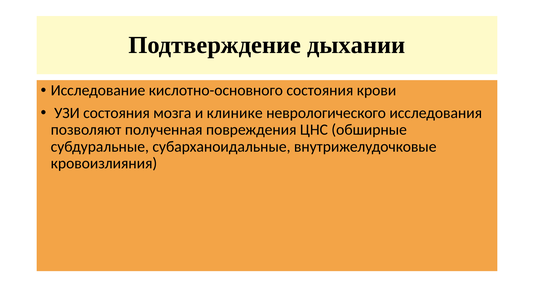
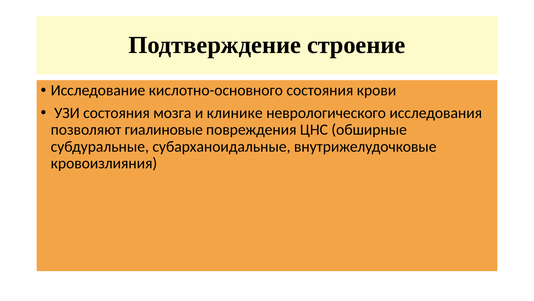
дыхании: дыхании -> строение (356, 45)
полученная: полученная -> гиалиновые (164, 129)
